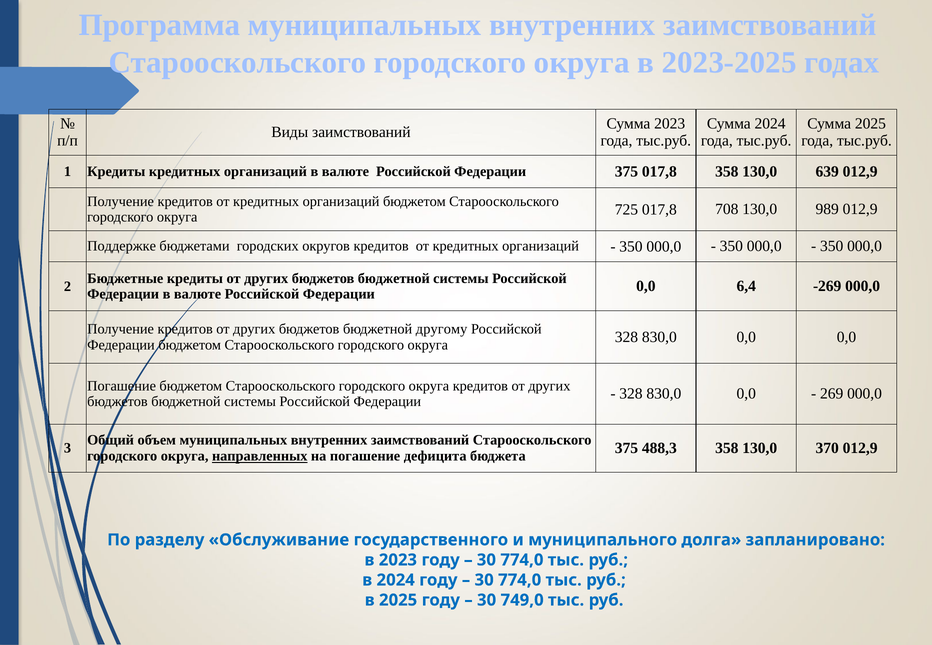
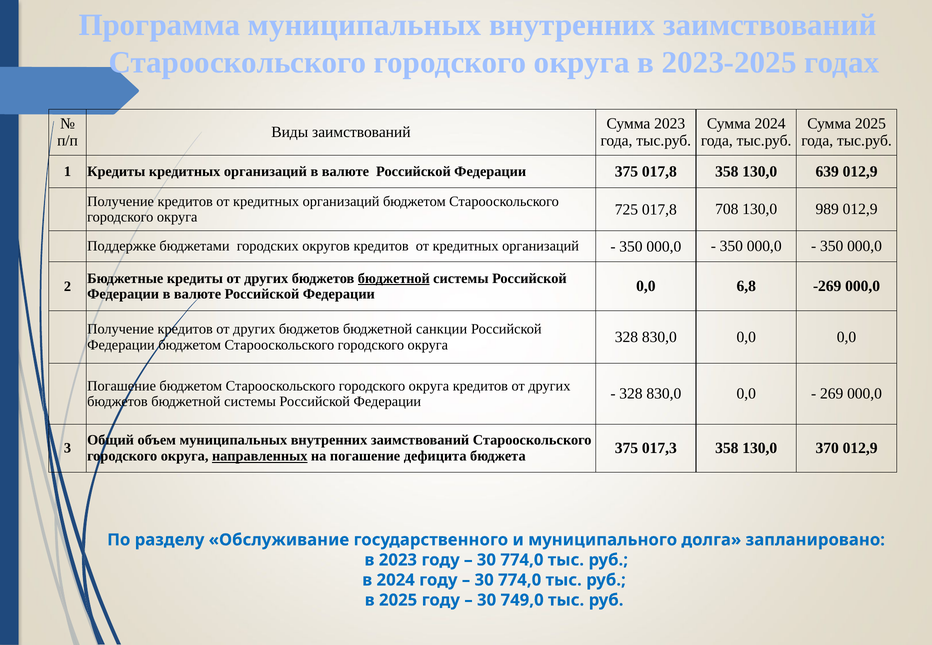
бюджетной underline: none -> present (394, 278)
6,4: 6,4 -> 6,8 (746, 286)
другому: другому -> санкции (442, 329)
488,3: 488,3 -> 017,3 (659, 448)
